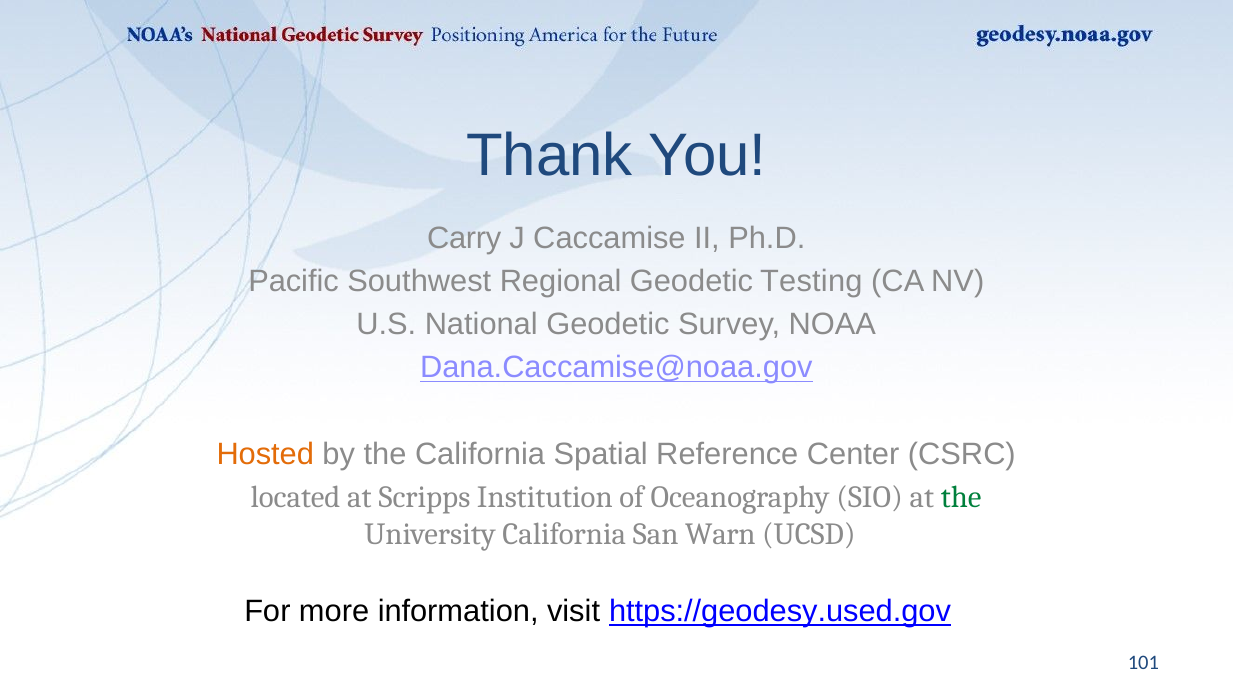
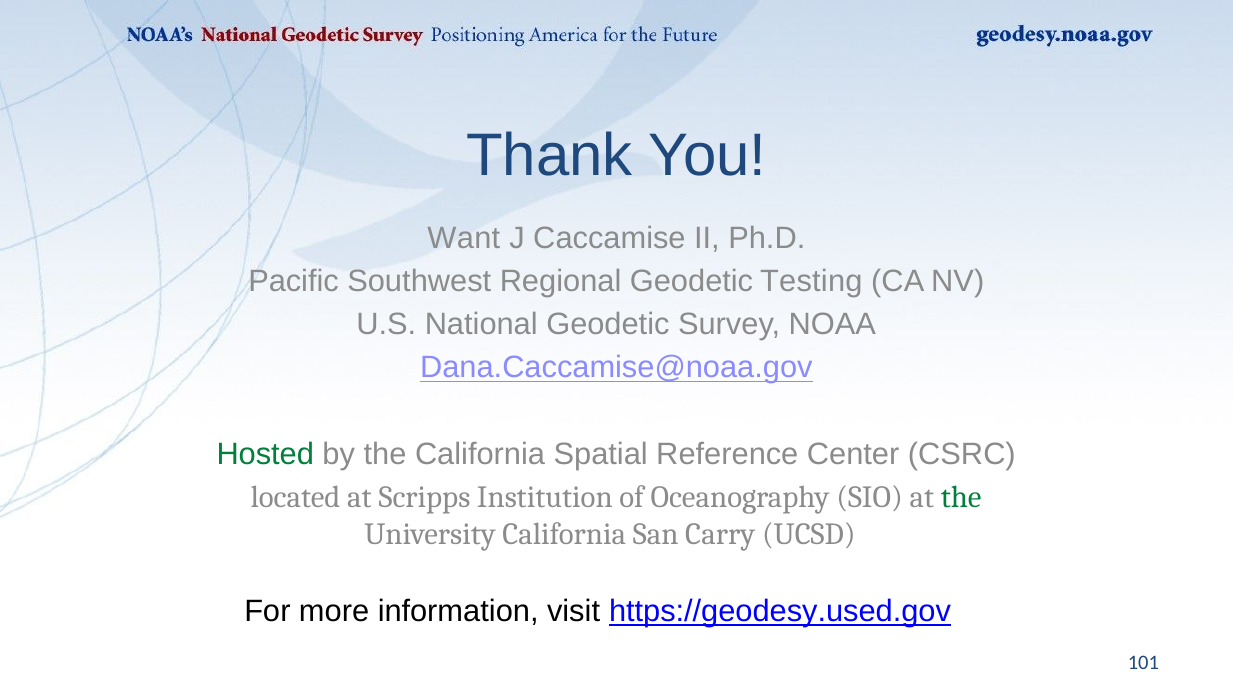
Carry: Carry -> Want (464, 238)
Hosted colour: orange -> green (265, 454)
Warn: Warn -> Carry (720, 534)
